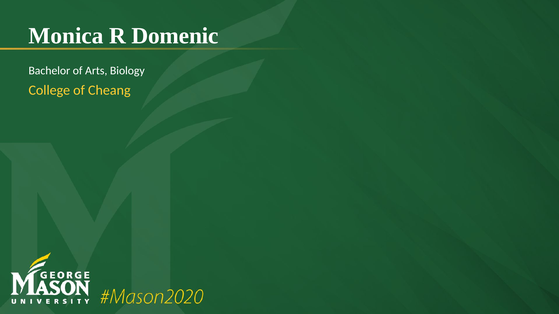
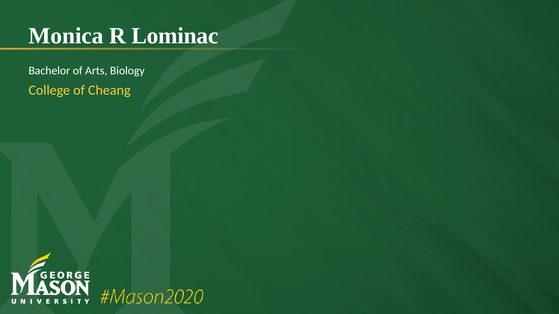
Domenic: Domenic -> Lominac (175, 36)
